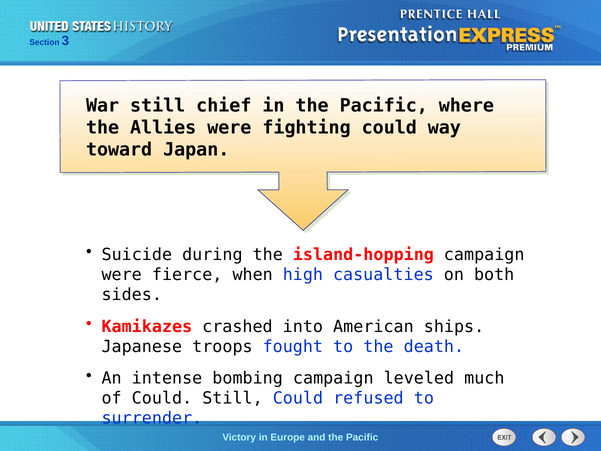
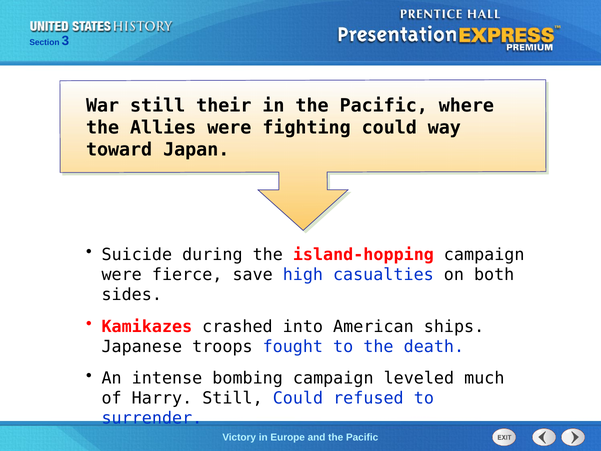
chief: chief -> their (224, 105)
when: when -> save (253, 275)
of Could: Could -> Harry (162, 398)
